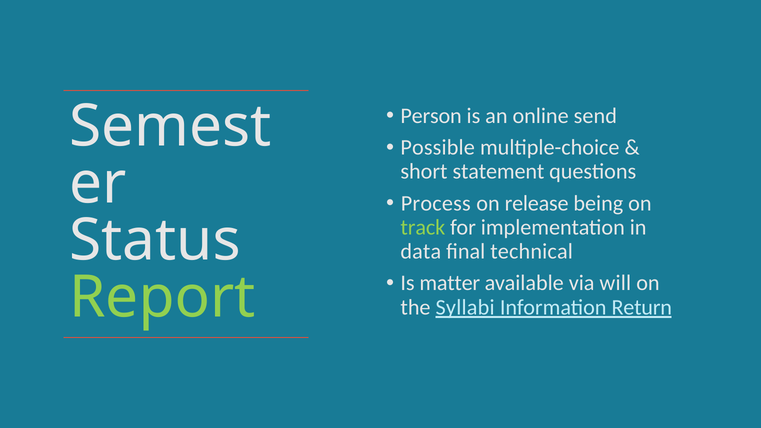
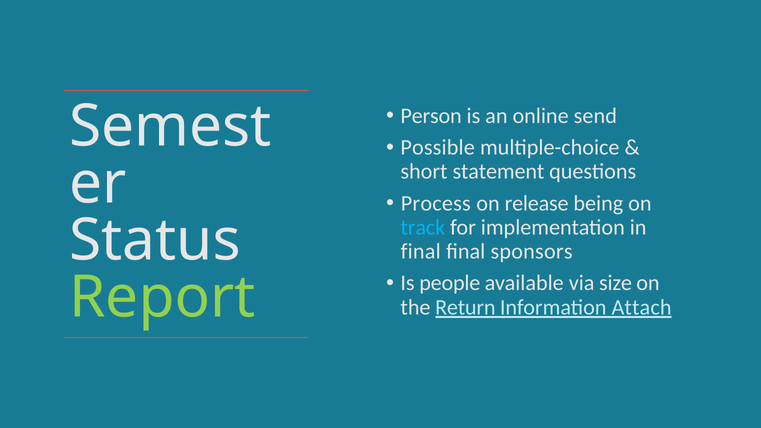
track colour: light green -> light blue (423, 227)
data: data -> final (421, 251)
technical: technical -> sponsors (532, 251)
matter: matter -> people (450, 283)
will: will -> size (616, 283)
Syllabi: Syllabi -> Return (465, 307)
Return: Return -> Attach (642, 307)
